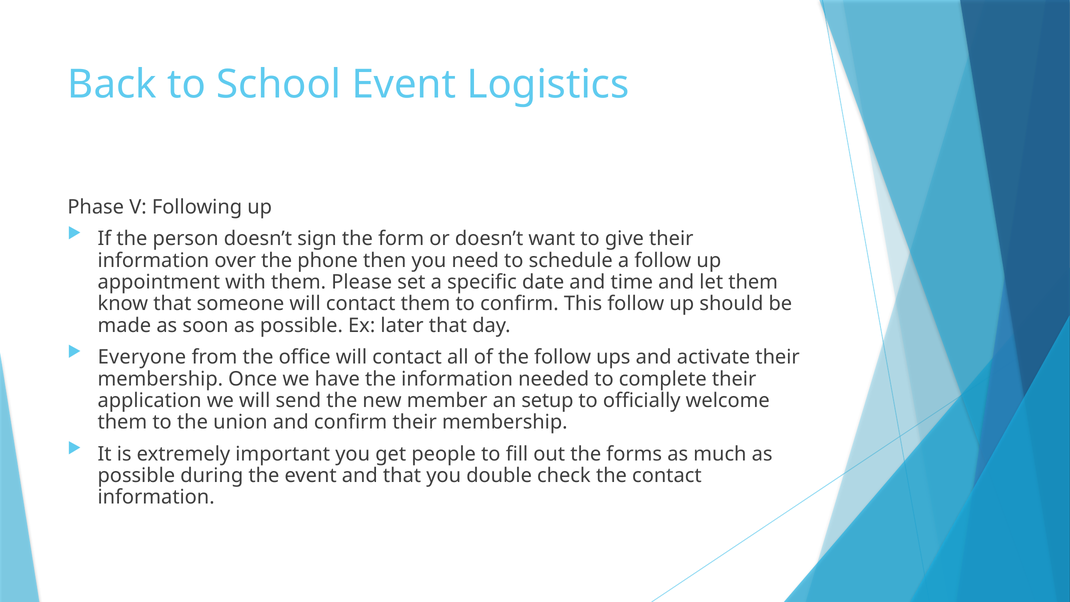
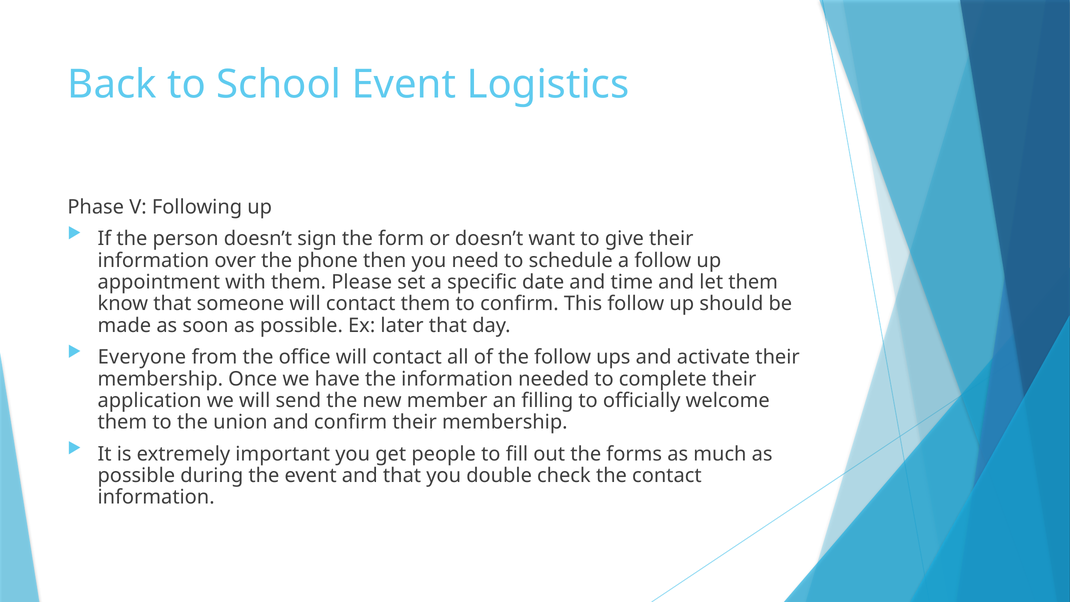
setup: setup -> filling (547, 401)
